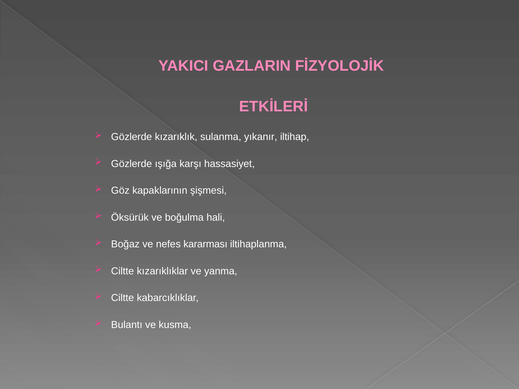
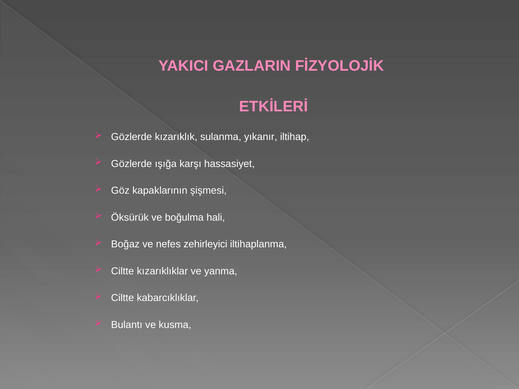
kararması: kararması -> zehirleyici (205, 244)
